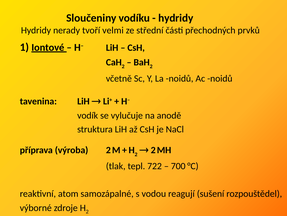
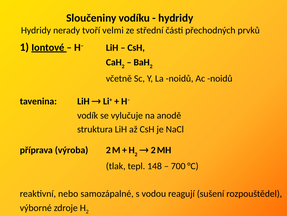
722: 722 -> 148 (155, 166)
atom: atom -> nebo (68, 193)
